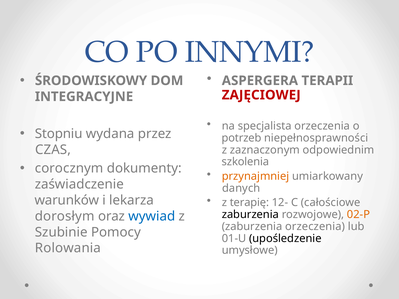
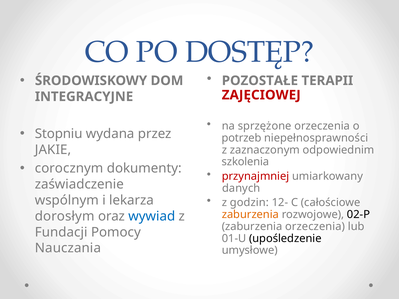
INNYMI: INNYMI -> DOSTĘP (250, 52)
ASPERGERA: ASPERGERA -> POZOSTAŁE (260, 81)
specjalista: specjalista -> sprzężone (265, 126)
CZAS: CZAS -> JAKIE (53, 150)
przynajmniej colour: orange -> red (256, 176)
terapię: terapię -> godzin (249, 203)
warunków: warunków -> wspólnym (67, 200)
zaburzenia colour: black -> orange (250, 215)
02-P colour: orange -> black (358, 215)
Szubinie: Szubinie -> Fundacji (61, 232)
Rolowania: Rolowania -> Nauczania (68, 248)
